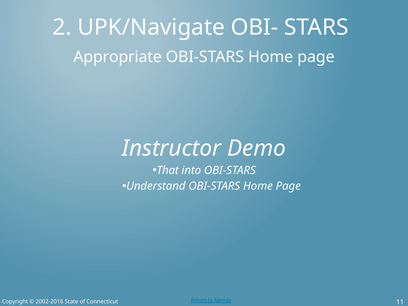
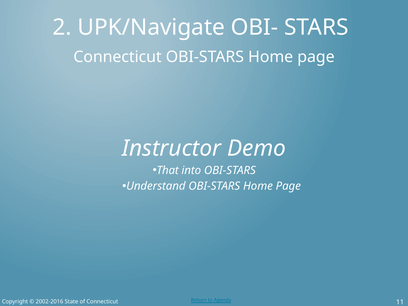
Appropriate: Appropriate -> Connecticut (118, 57)
